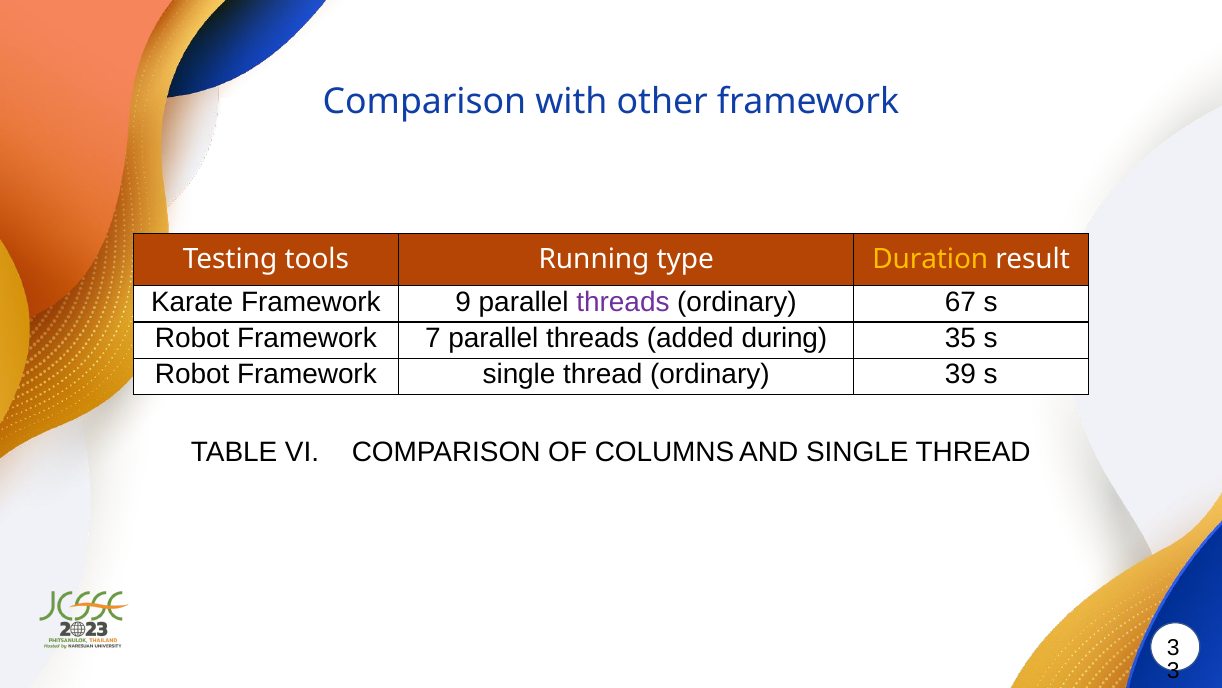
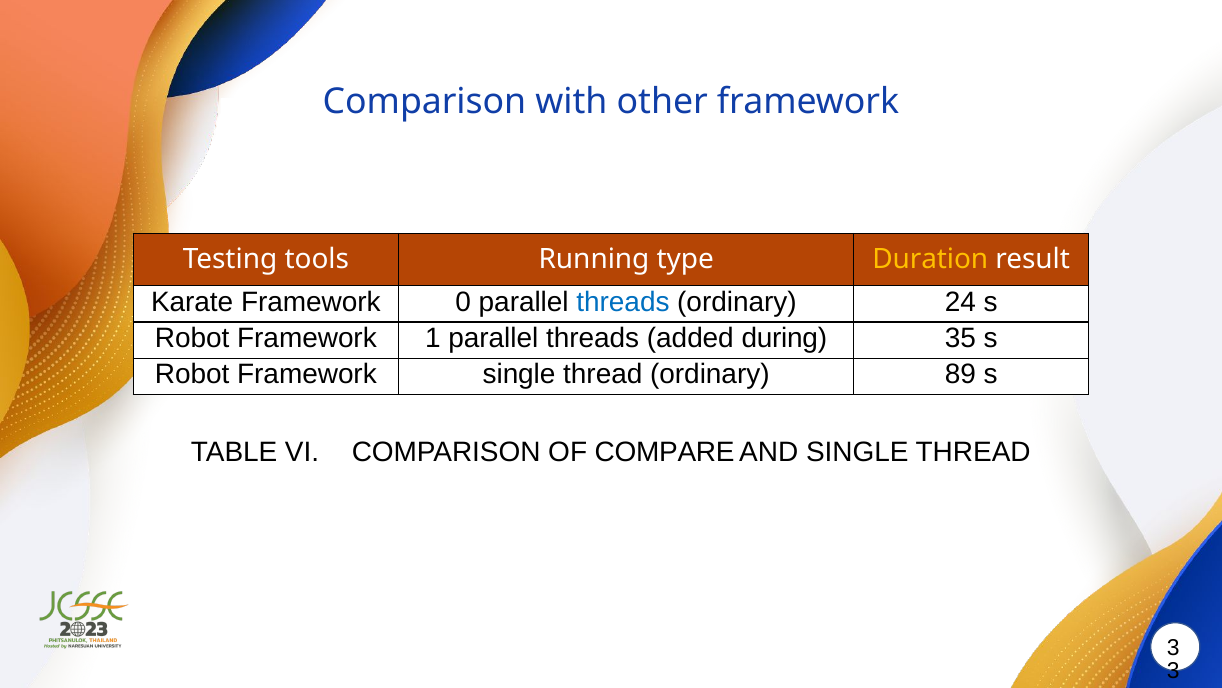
9: 9 -> 0 (463, 302)
threads colour: purple -> blue (623, 302)
67: 67 -> 24 (960, 302)
7: 7 -> 1 (433, 338)
39: 39 -> 89 (960, 374)
COLUMNS: COLUMNS -> COMPARE (665, 451)
